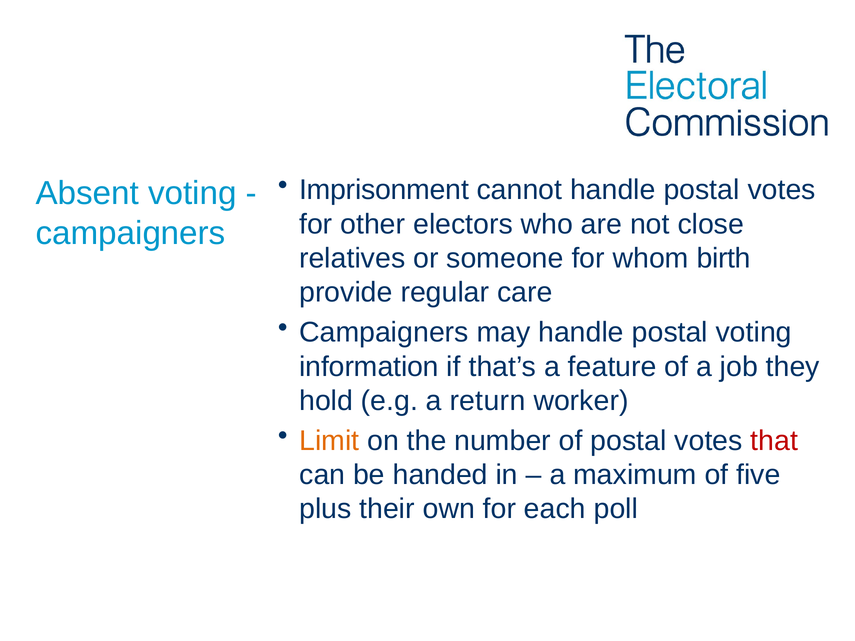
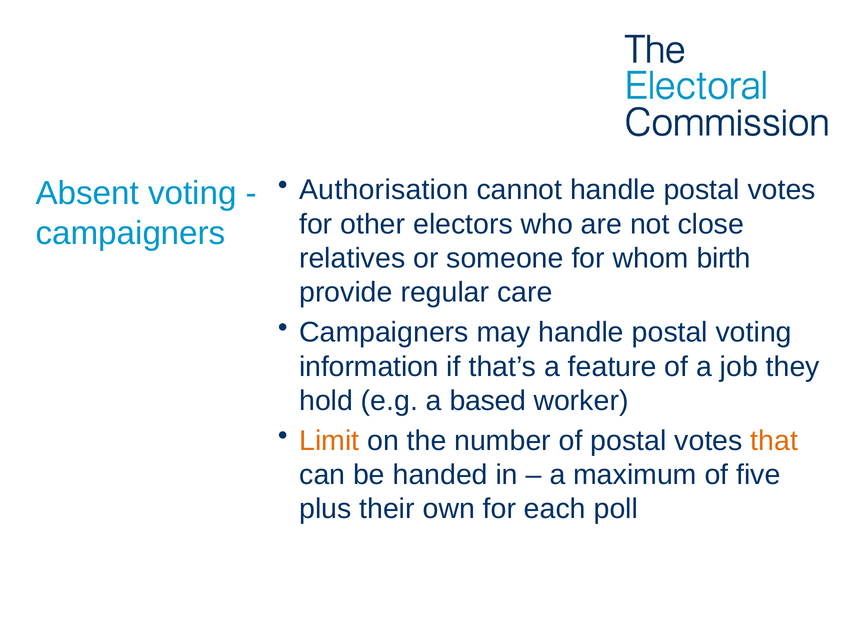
Imprisonment: Imprisonment -> Authorisation (384, 190)
return: return -> based (488, 401)
that colour: red -> orange (774, 441)
